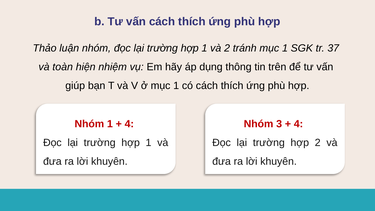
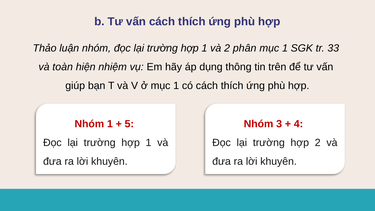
tránh: tránh -> phân (245, 48)
37: 37 -> 33 (333, 48)
4: 4 -> 5 (129, 124)
